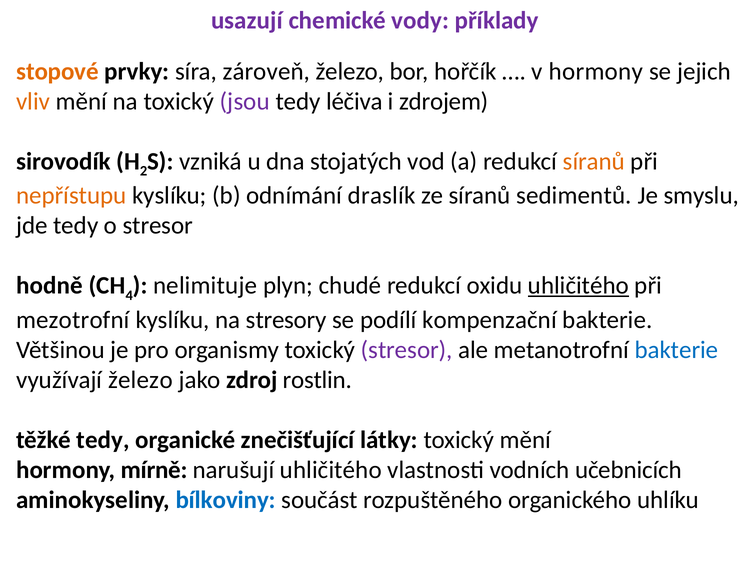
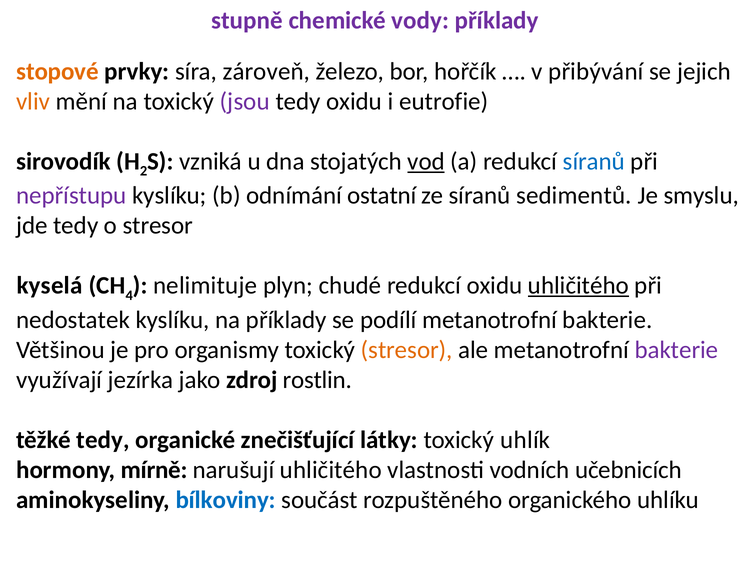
usazují: usazují -> stupně (247, 20)
v hormony: hormony -> přibývání (596, 71)
tedy léčiva: léčiva -> oxidu (354, 101)
zdrojem: zdrojem -> eutrofie (444, 101)
vod underline: none -> present (426, 161)
síranů colour: orange -> blue (594, 161)
nepřístupu colour: orange -> purple (71, 195)
draslík: draslík -> ostatní (382, 195)
hodně: hodně -> kyselá (50, 285)
mezotrofní: mezotrofní -> nedostatek (73, 320)
na stresory: stresory -> příklady (286, 320)
podílí kompenzační: kompenzační -> metanotrofní (490, 320)
stresor colour: purple -> orange (407, 350)
bakterie colour: blue -> purple (676, 350)
využívají železo: železo -> jezírka (141, 380)
toxický mění: mění -> uhlík (525, 440)
